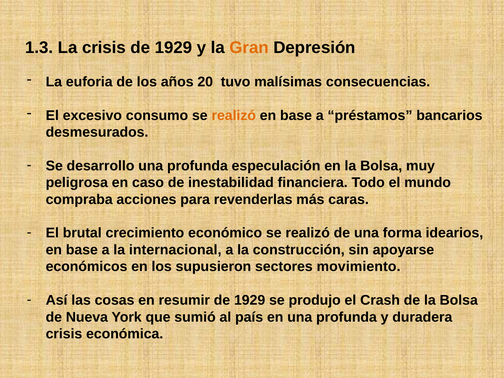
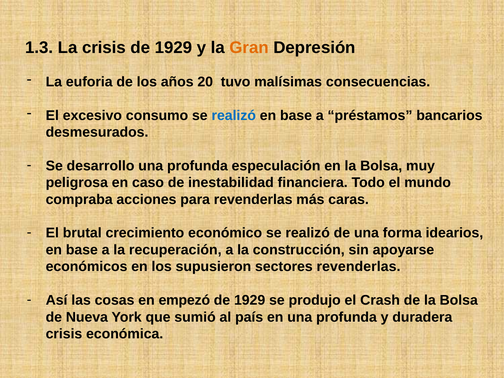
realizó colour: orange -> blue (234, 115)
internacional: internacional -> recuperación (175, 250)
sectores movimiento: movimiento -> revenderlas (359, 267)
resumir: resumir -> empezó (184, 300)
